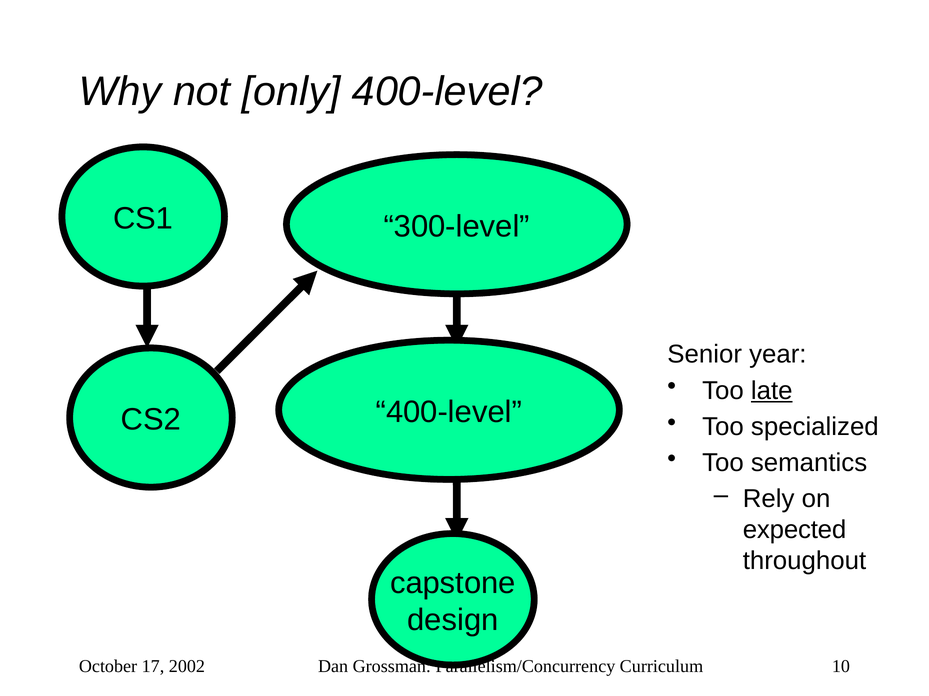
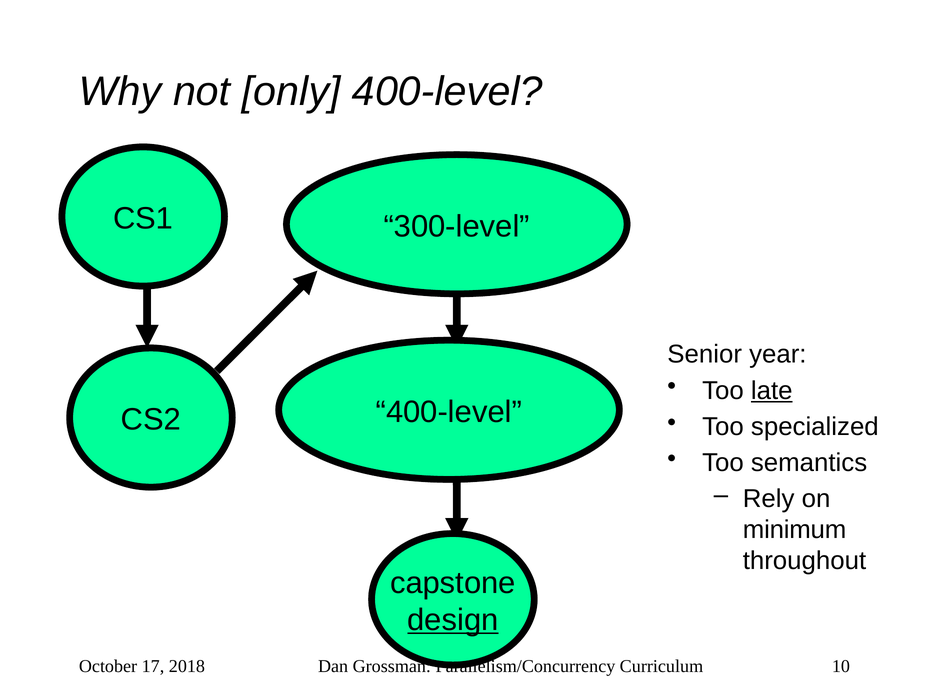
expected: expected -> minimum (795, 530)
design underline: none -> present (453, 621)
2002: 2002 -> 2018 (187, 667)
